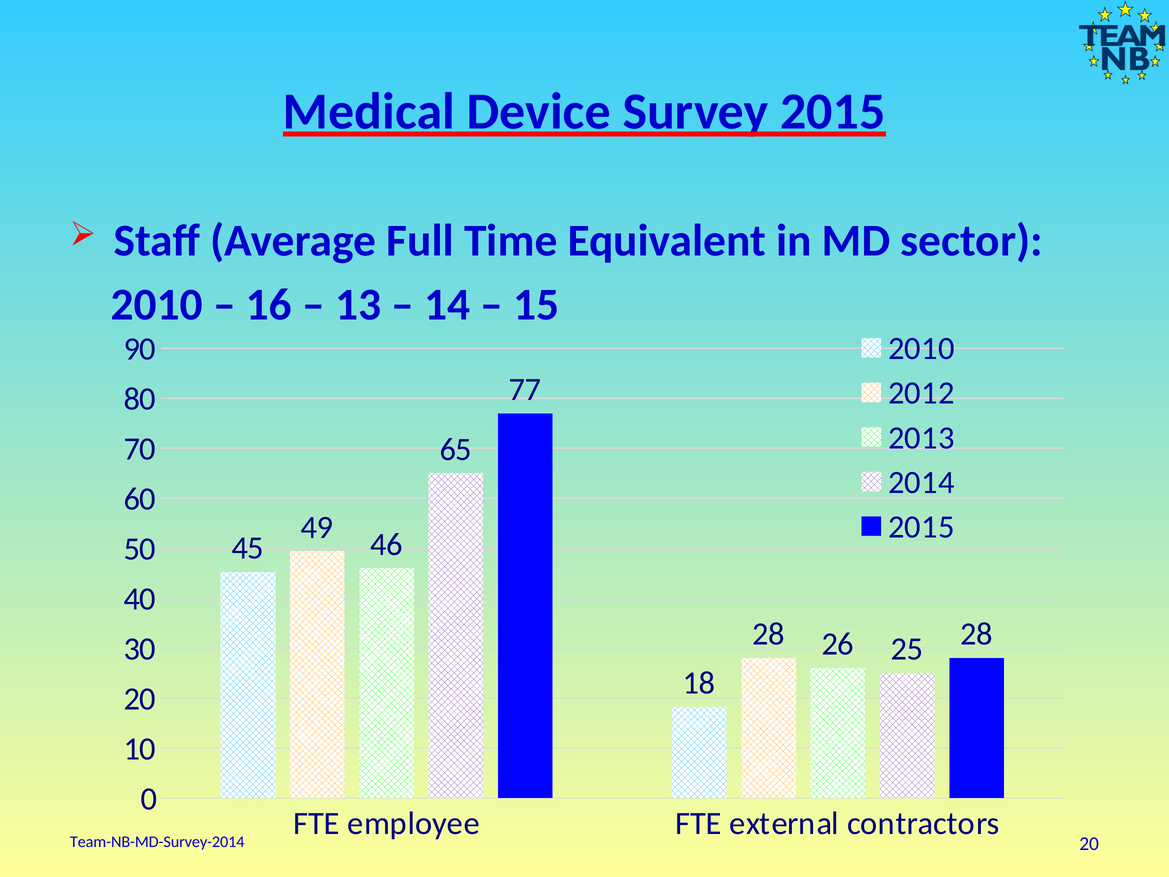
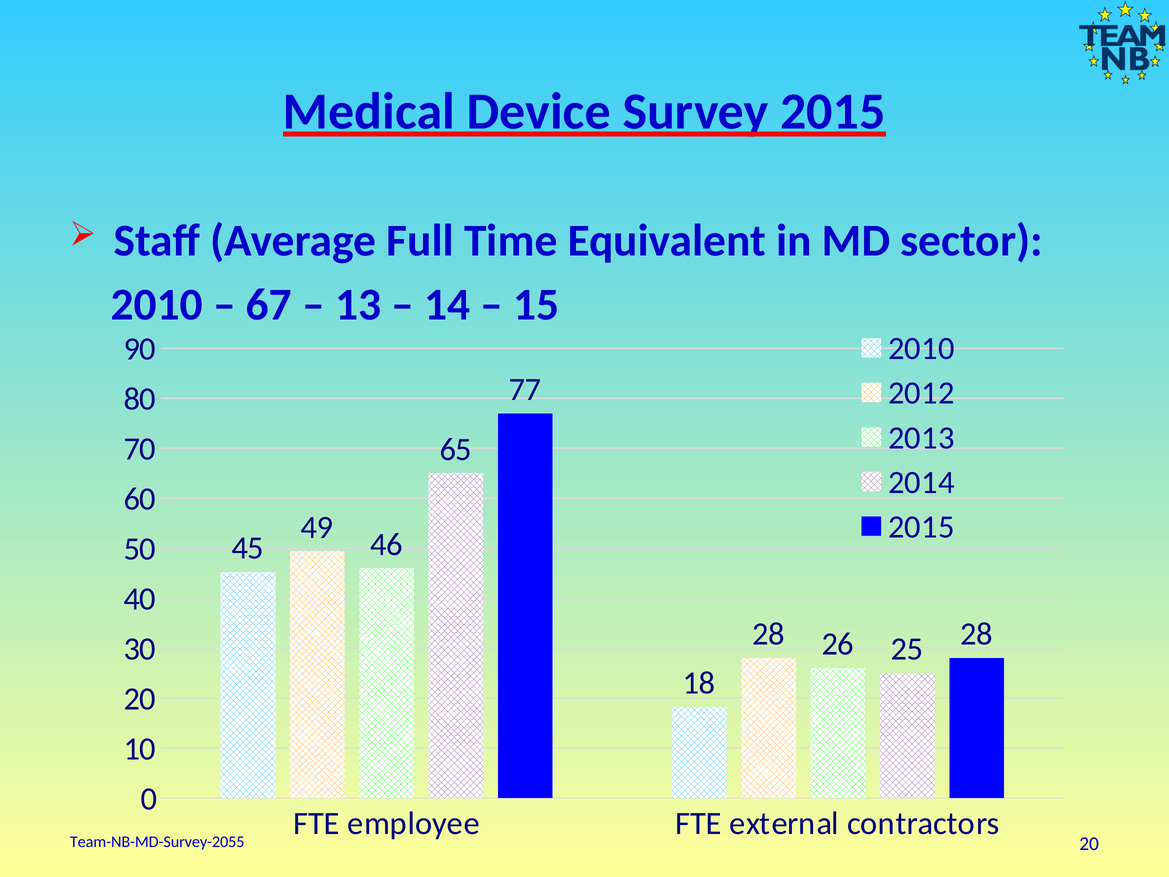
16: 16 -> 67 (269, 304)
Team-NB-MD-Survey-2014: Team-NB-MD-Survey-2014 -> Team-NB-MD-Survey-2055 (157, 842)
